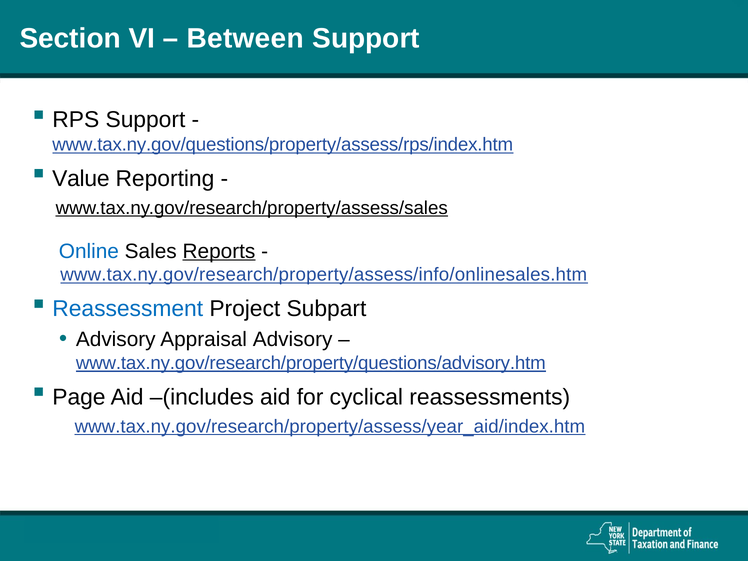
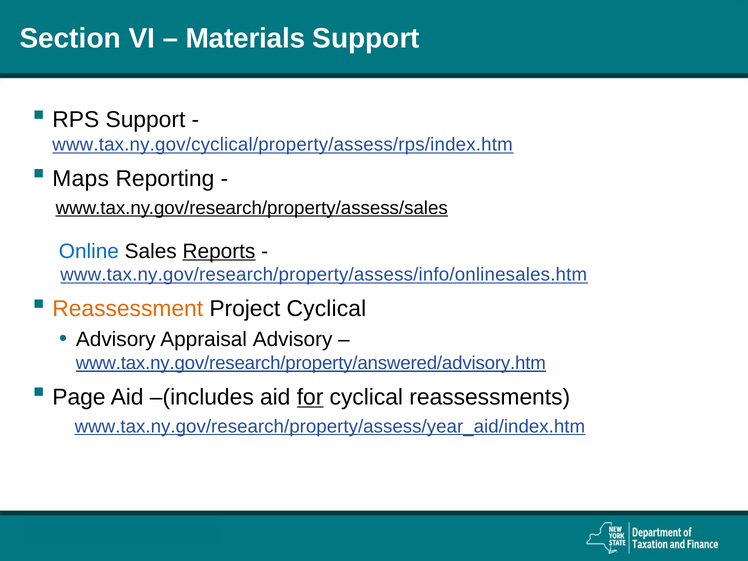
Between: Between -> Materials (246, 38)
www.tax.ny.gov/questions/property/assess/rps/index.htm: www.tax.ny.gov/questions/property/assess/rps/index.htm -> www.tax.ny.gov/cyclical/property/assess/rps/index.htm (283, 145)
Value: Value -> Maps (81, 179)
Reassessment colour: blue -> orange (128, 309)
Project Subpart: Subpart -> Cyclical (326, 309)
www.tax.ny.gov/research/property/questions/advisory.htm: www.tax.ny.gov/research/property/questions/advisory.htm -> www.tax.ny.gov/research/property/answered/advisory.htm (311, 363)
for underline: none -> present (310, 397)
